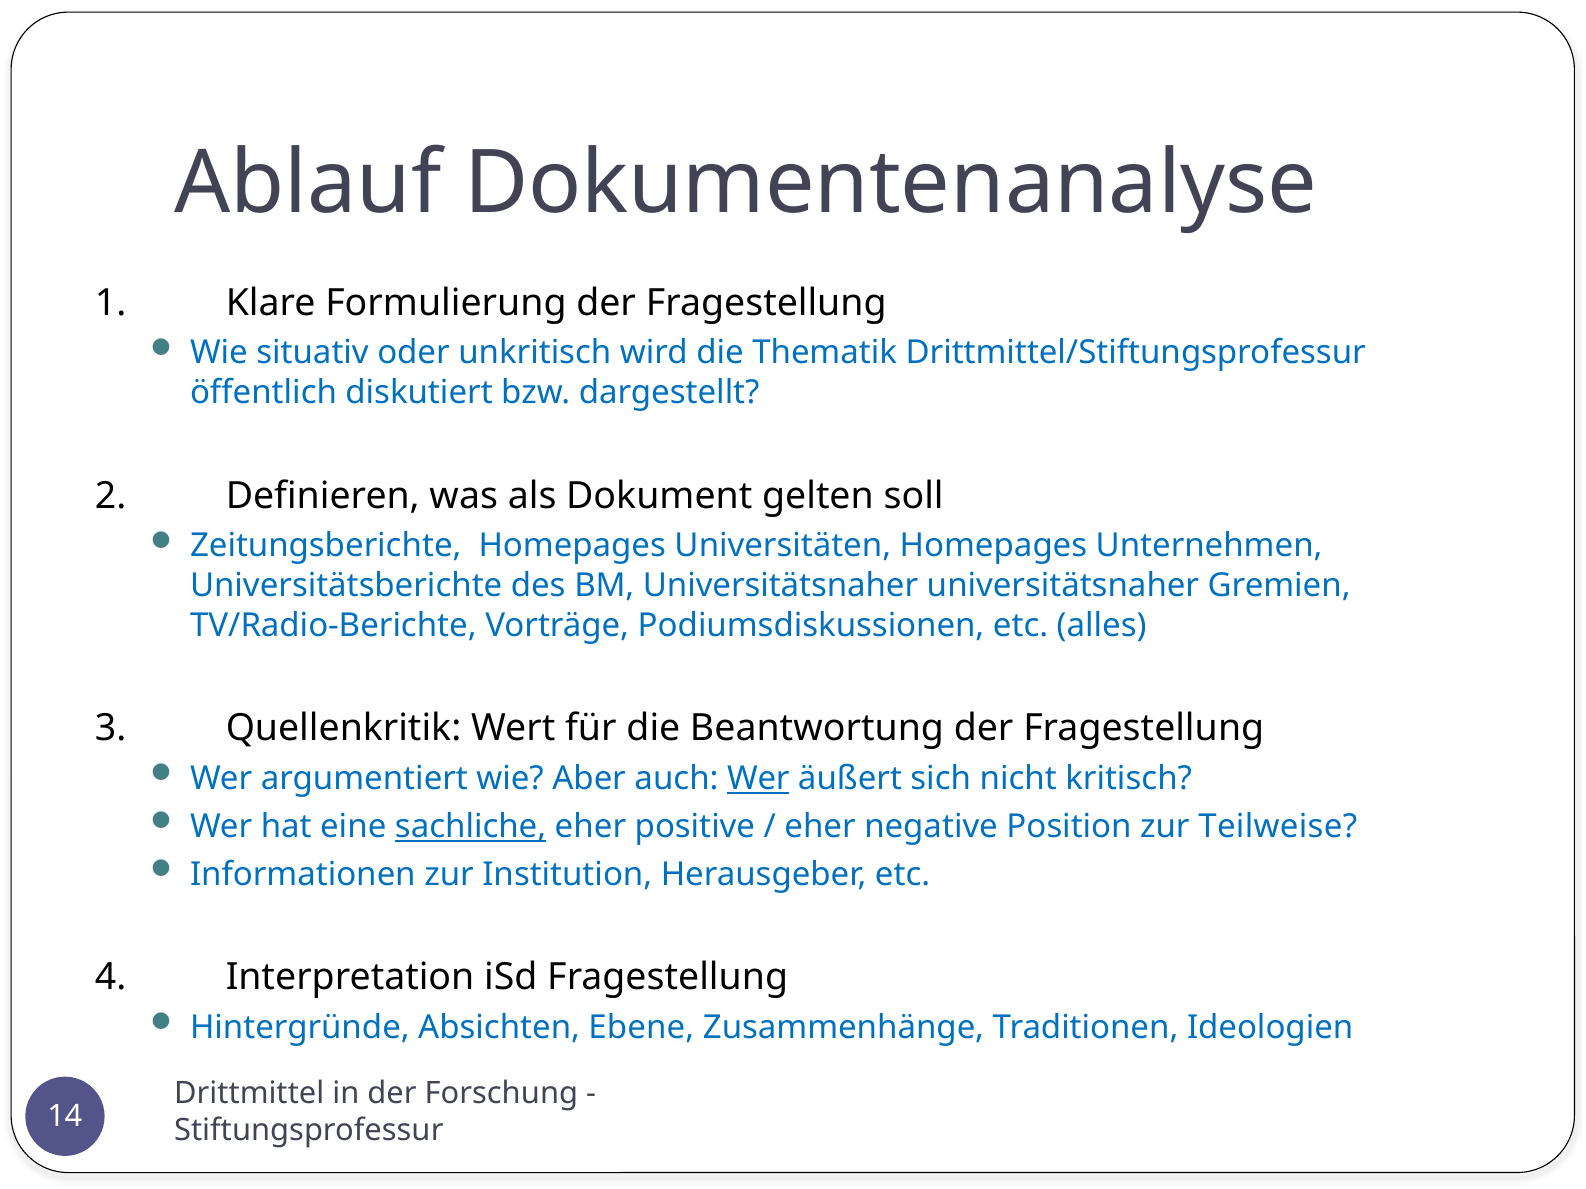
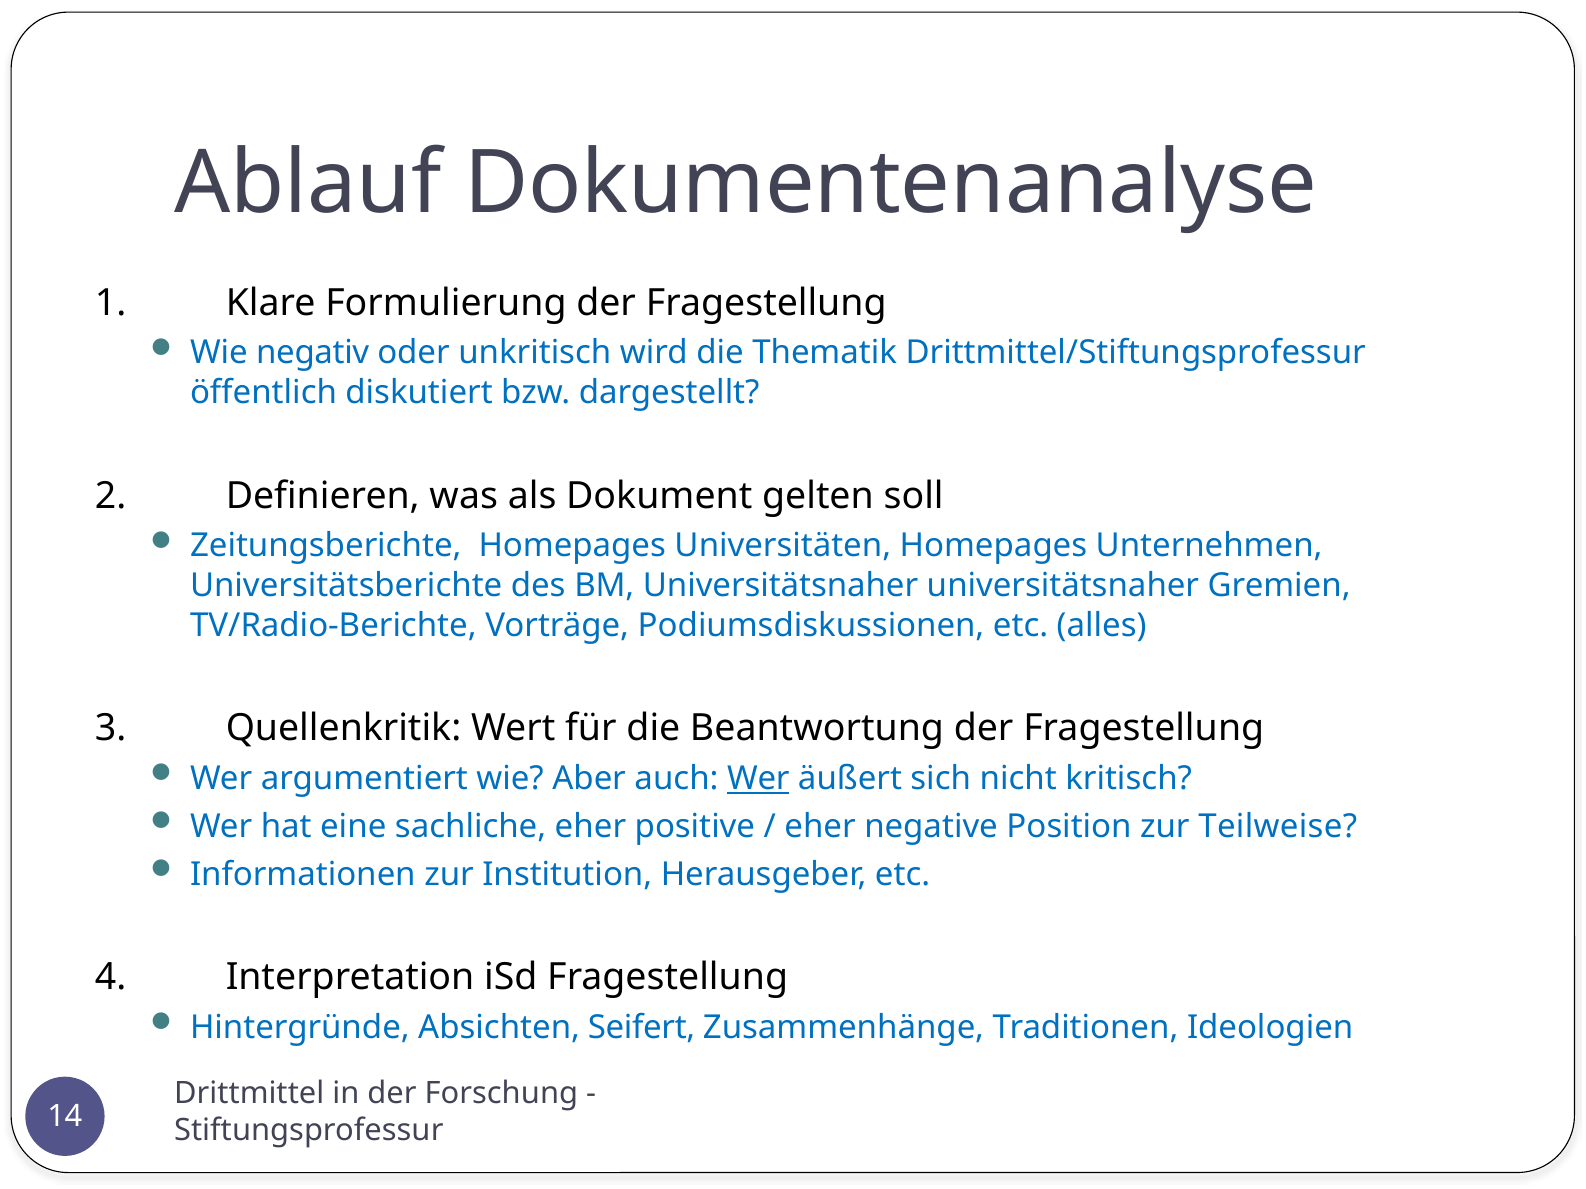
situativ: situativ -> negativ (313, 353)
sachliche underline: present -> none (471, 827)
Ebene: Ebene -> Seifert (642, 1028)
